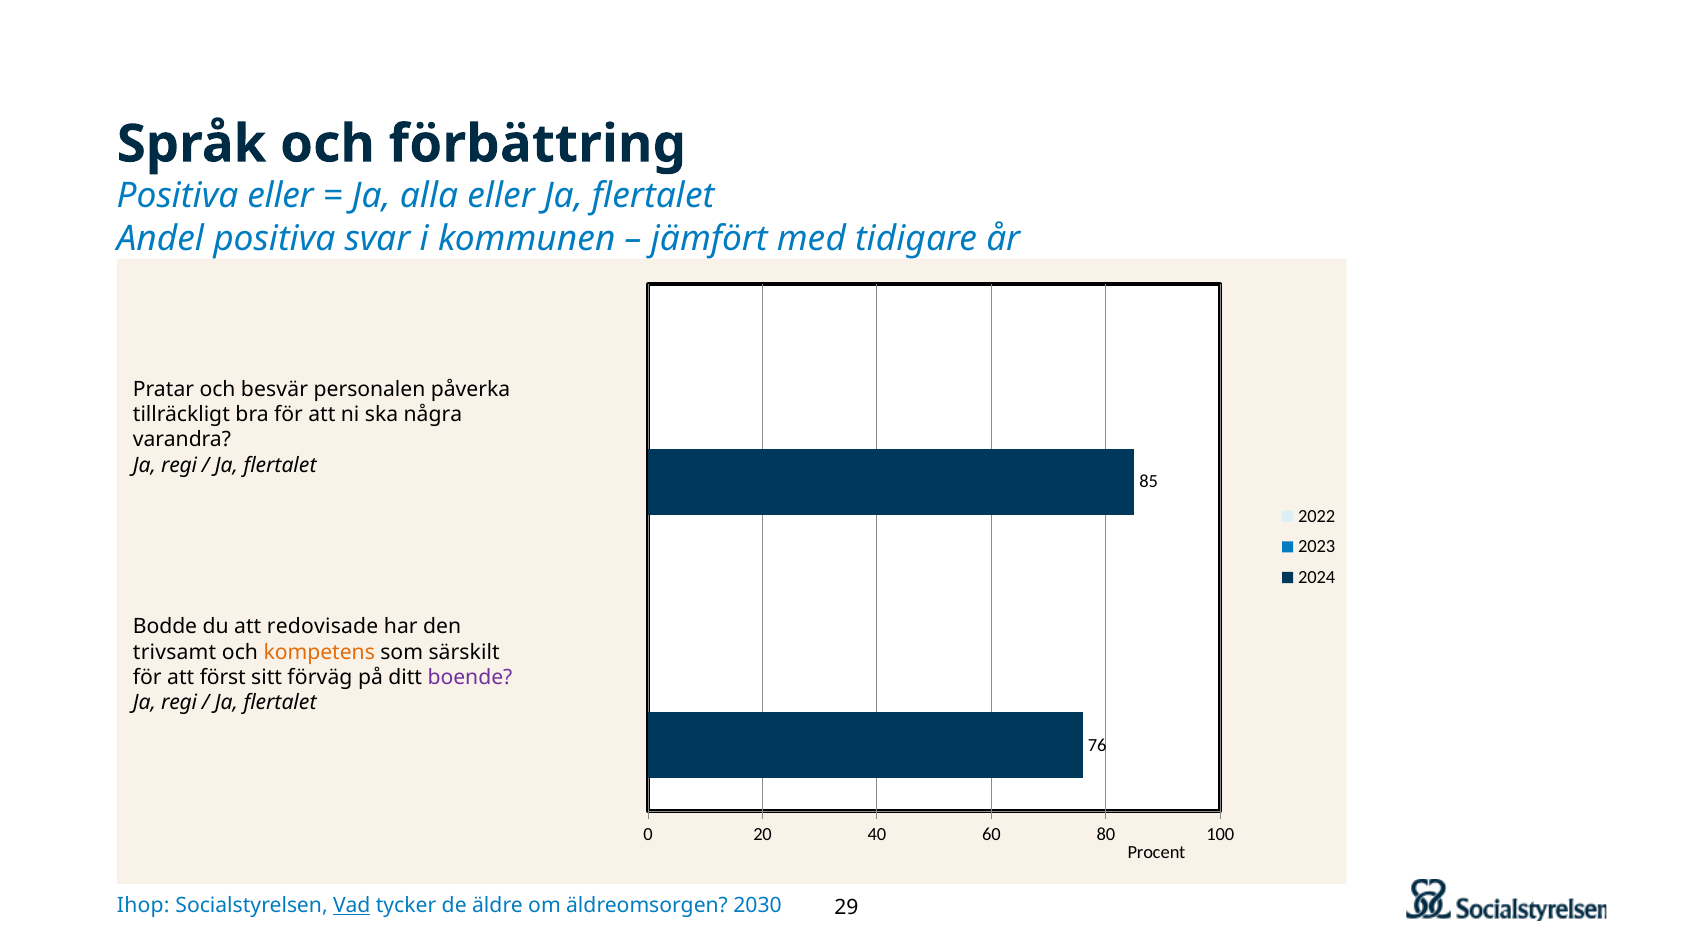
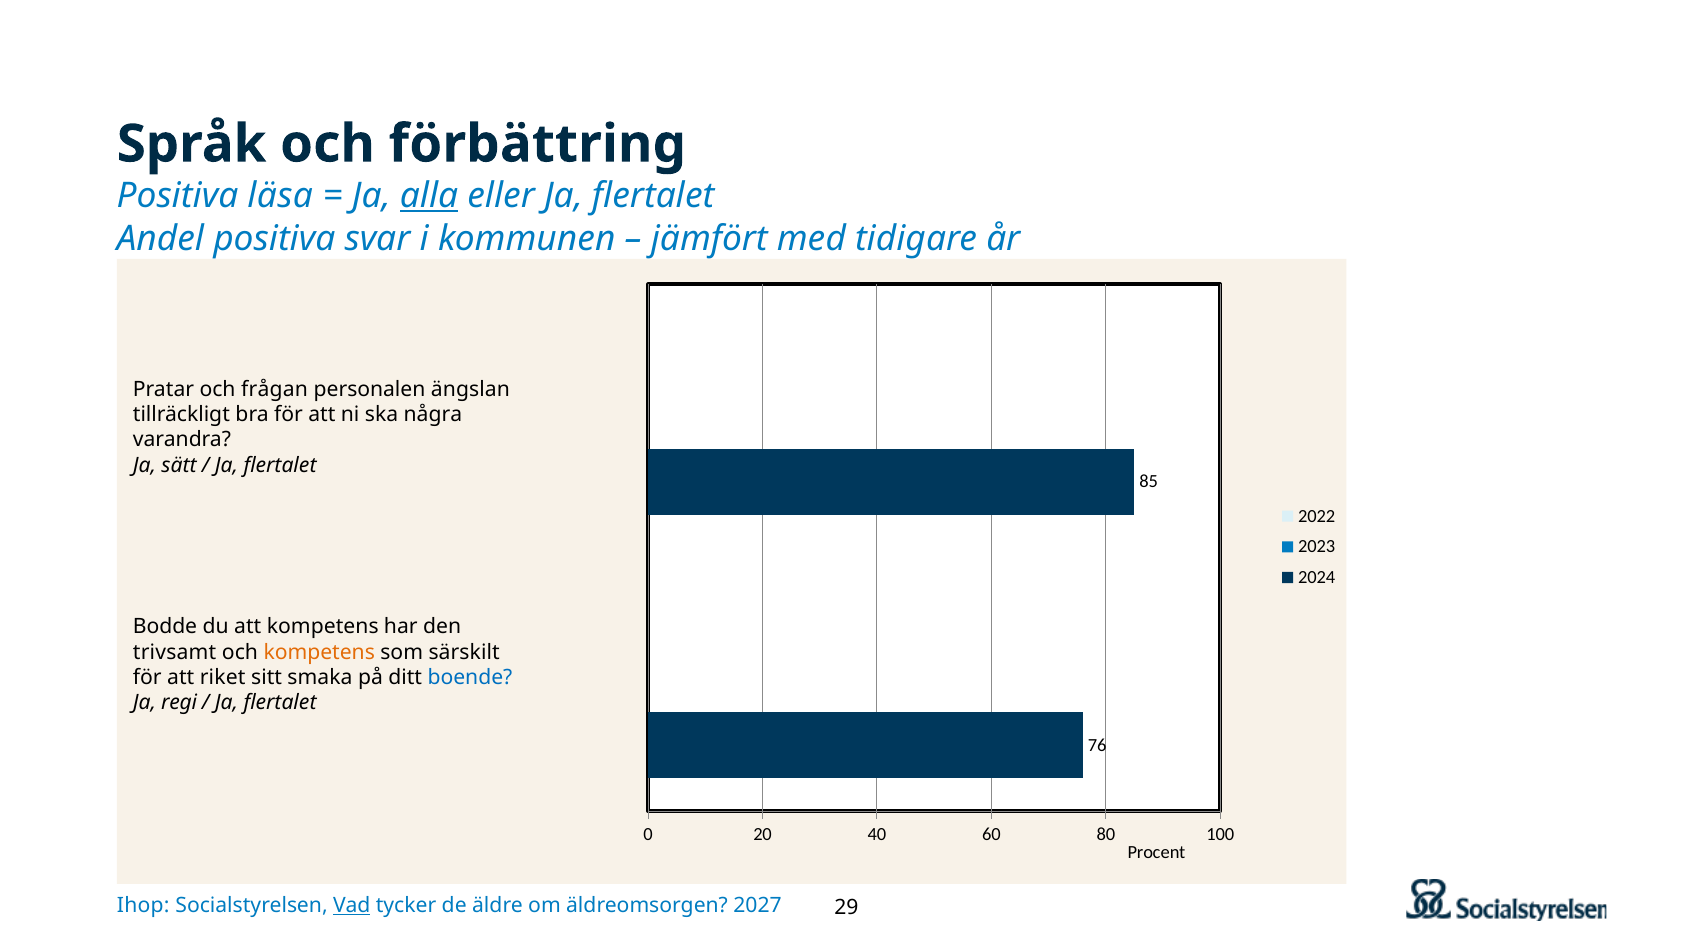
Positiva eller: eller -> läsa (280, 196)
alla underline: none -> present (429, 196)
besvär: besvär -> frågan (275, 389)
påverka: påverka -> ängslan (470, 389)
regi: regi -> sätt (179, 466)
att redovisade: redovisade -> kompetens (323, 627)
först: först -> riket (223, 678)
förväg: förväg -> smaka (320, 678)
boende colour: purple -> blue (470, 678)
2030: 2030 -> 2027 (758, 906)
